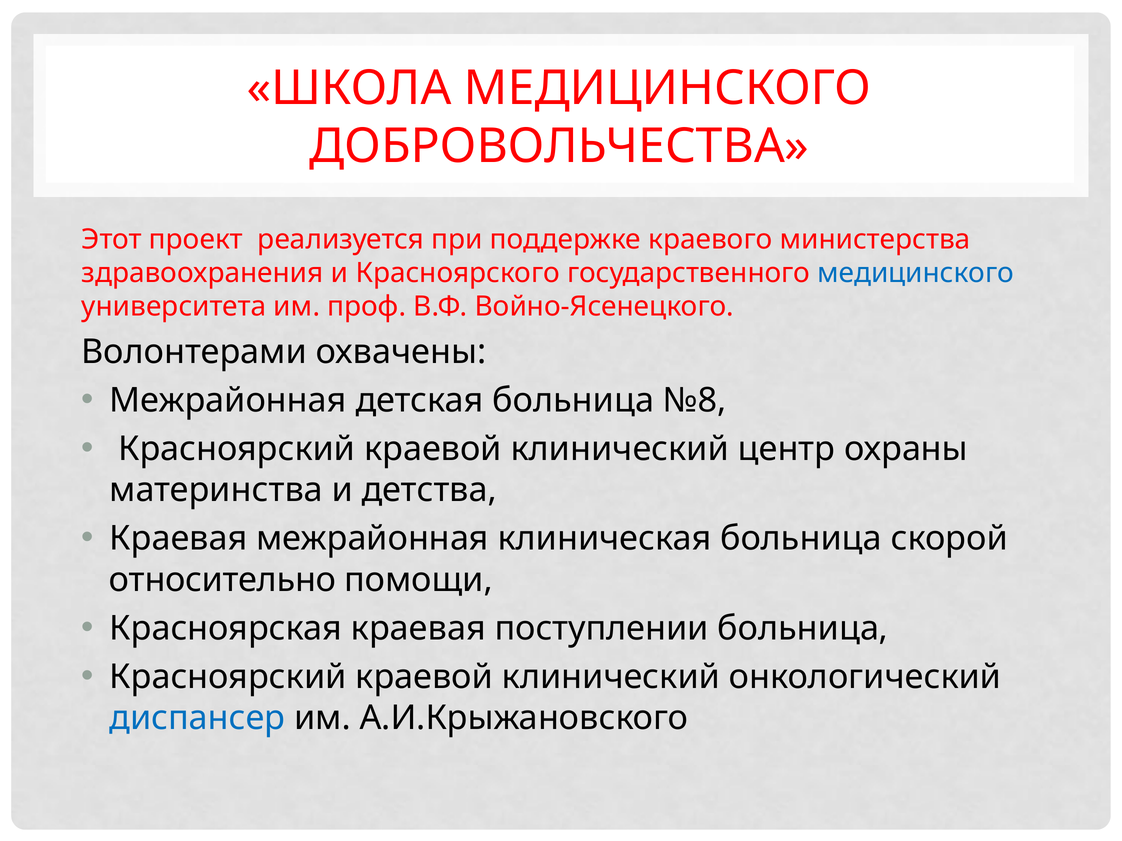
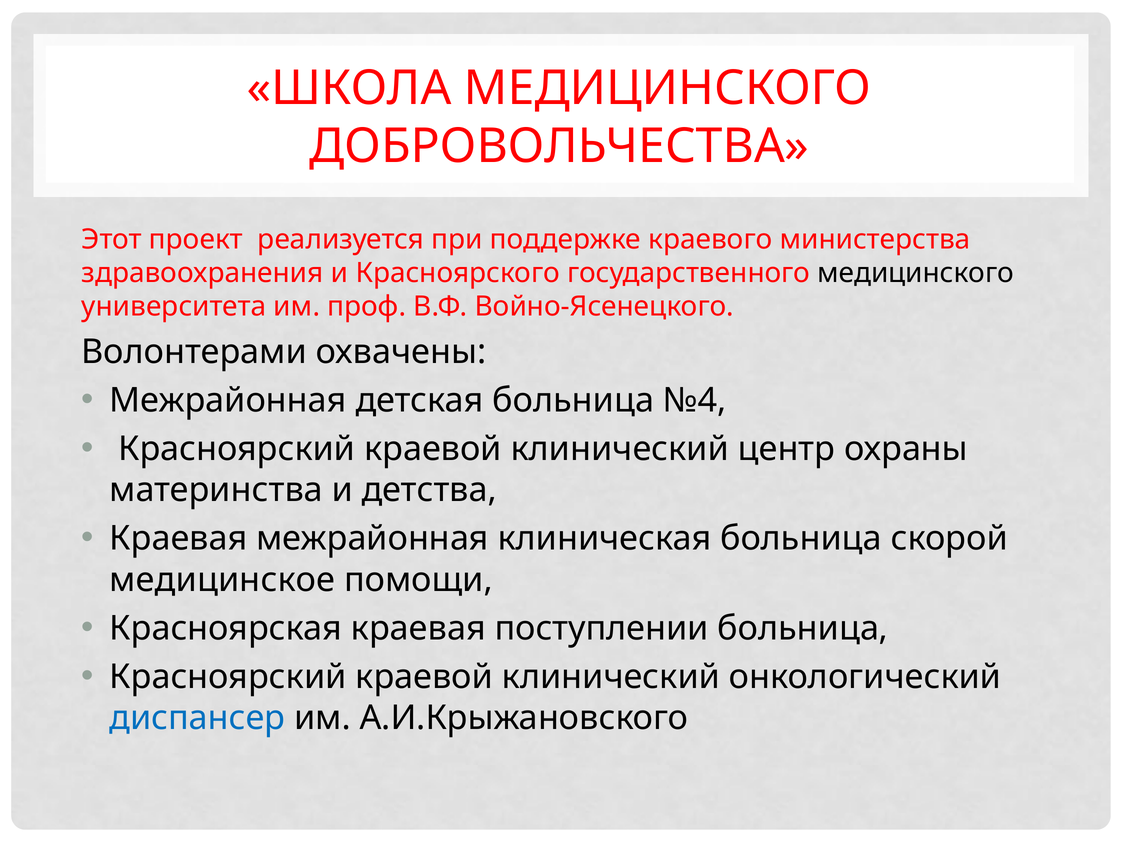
медицинского colour: blue -> black (916, 273)
№8: №8 -> №4 (695, 401)
относительно: относительно -> медицинское (222, 580)
